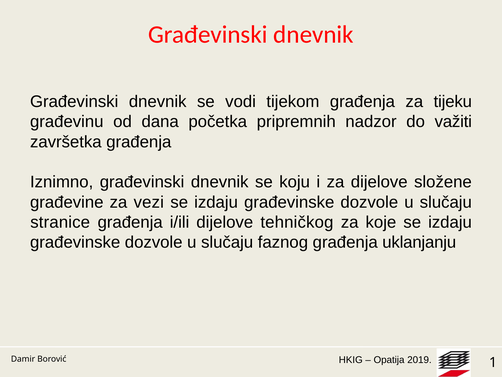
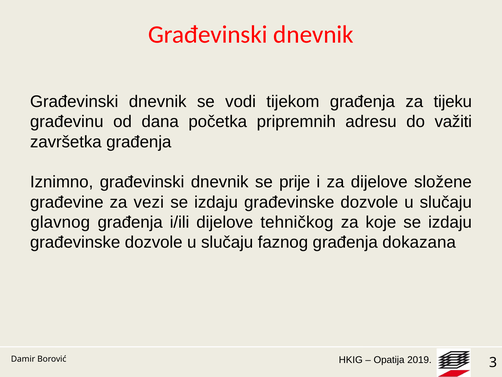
nadzor: nadzor -> adresu (371, 122)
koju: koju -> prije (295, 182)
stranice: stranice -> glavnog (60, 222)
uklanjanju: uklanjanju -> dokazana (419, 242)
1: 1 -> 3 (493, 362)
